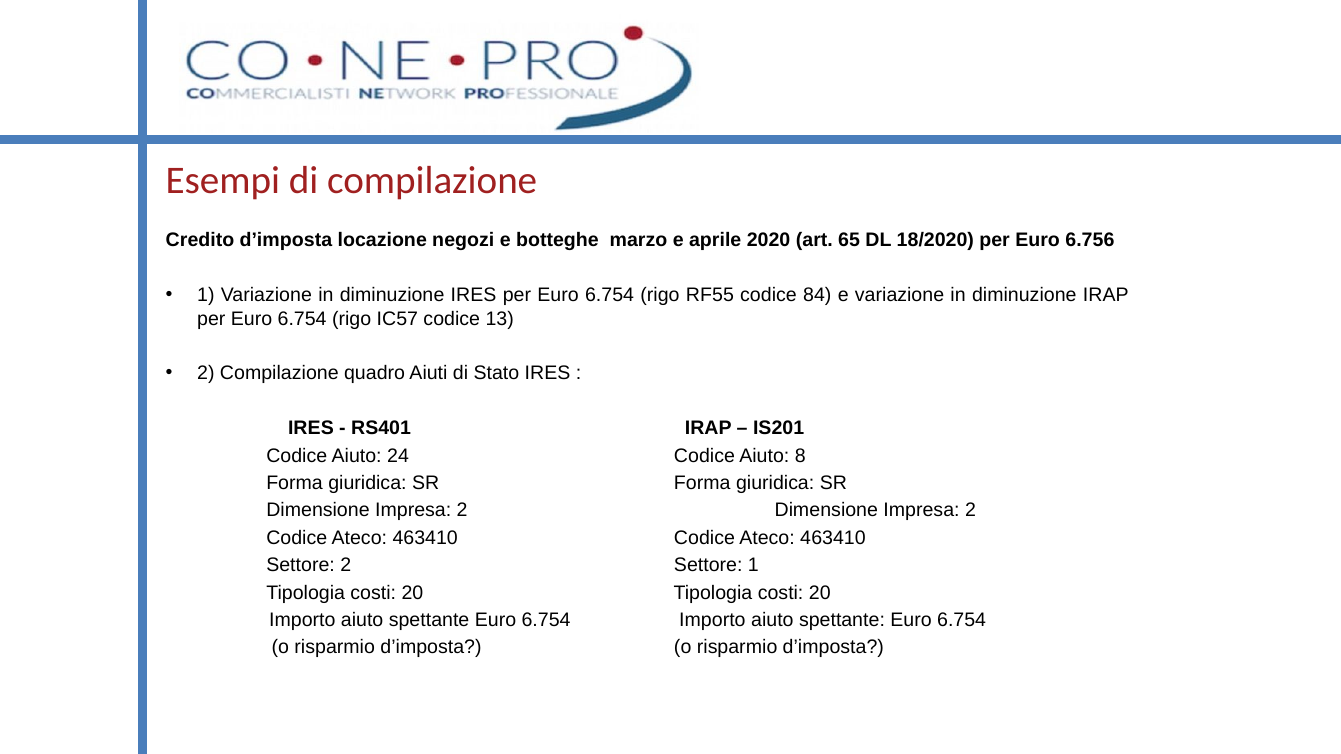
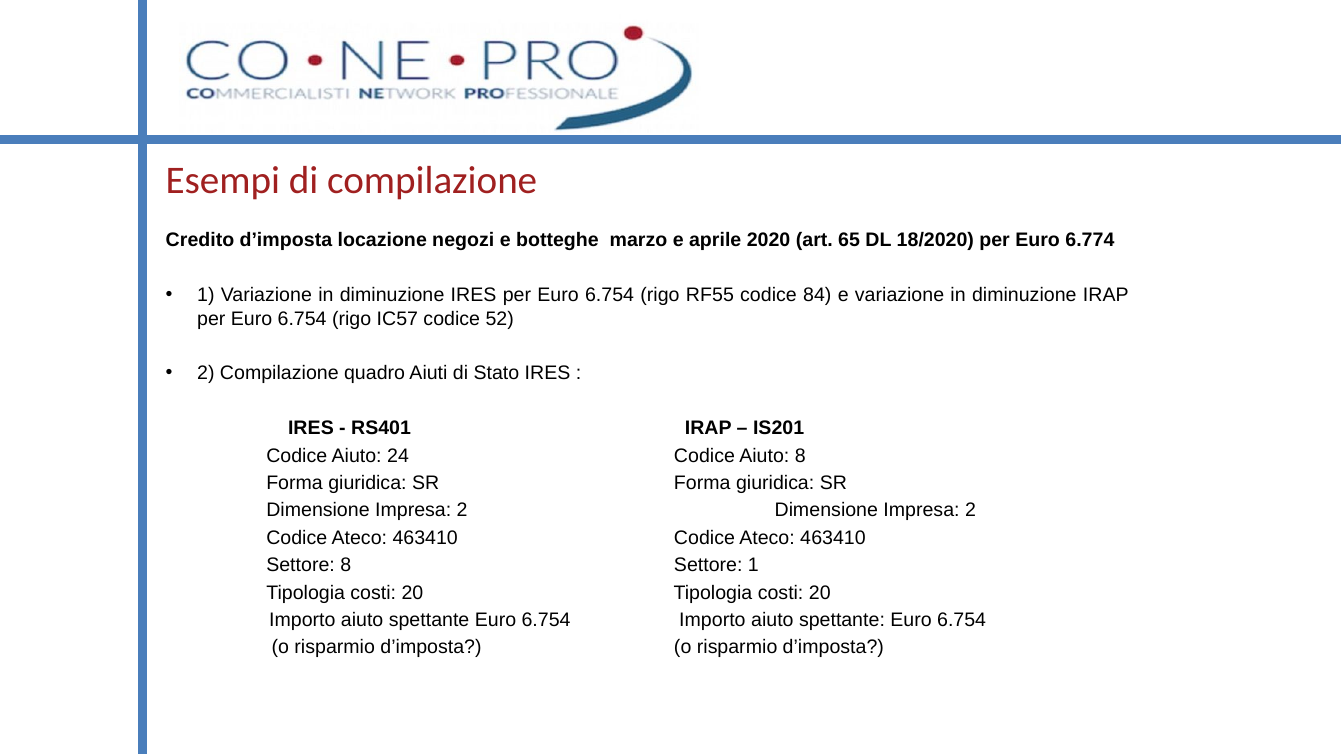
6.756: 6.756 -> 6.774 (1090, 241)
13: 13 -> 52 (500, 319)
Settore 2: 2 -> 8 (346, 565)
